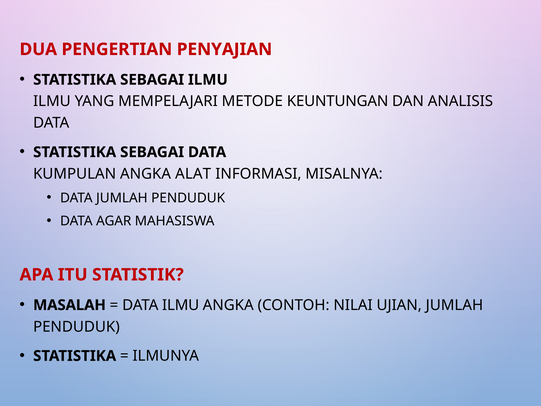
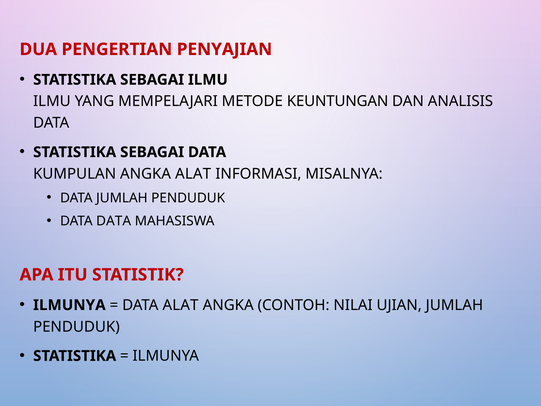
DATA AGAR: AGAR -> DATA (114, 221)
MASALAH: MASALAH -> ILMUNYA (69, 305)
DATA ILMU: ILMU -> ALAT (181, 305)
